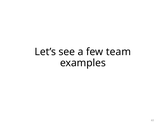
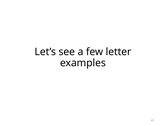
team: team -> letter (119, 52)
